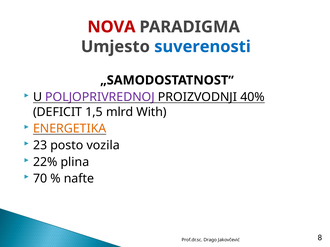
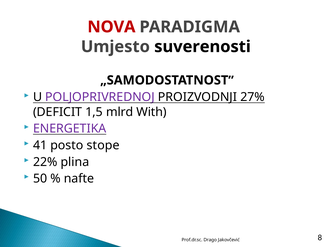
suverenosti colour: blue -> black (203, 47)
40%: 40% -> 27% (252, 97)
ENERGETIKA colour: orange -> purple (70, 129)
23: 23 -> 41 (40, 146)
vozila: vozila -> stope (103, 146)
70: 70 -> 50 (40, 179)
